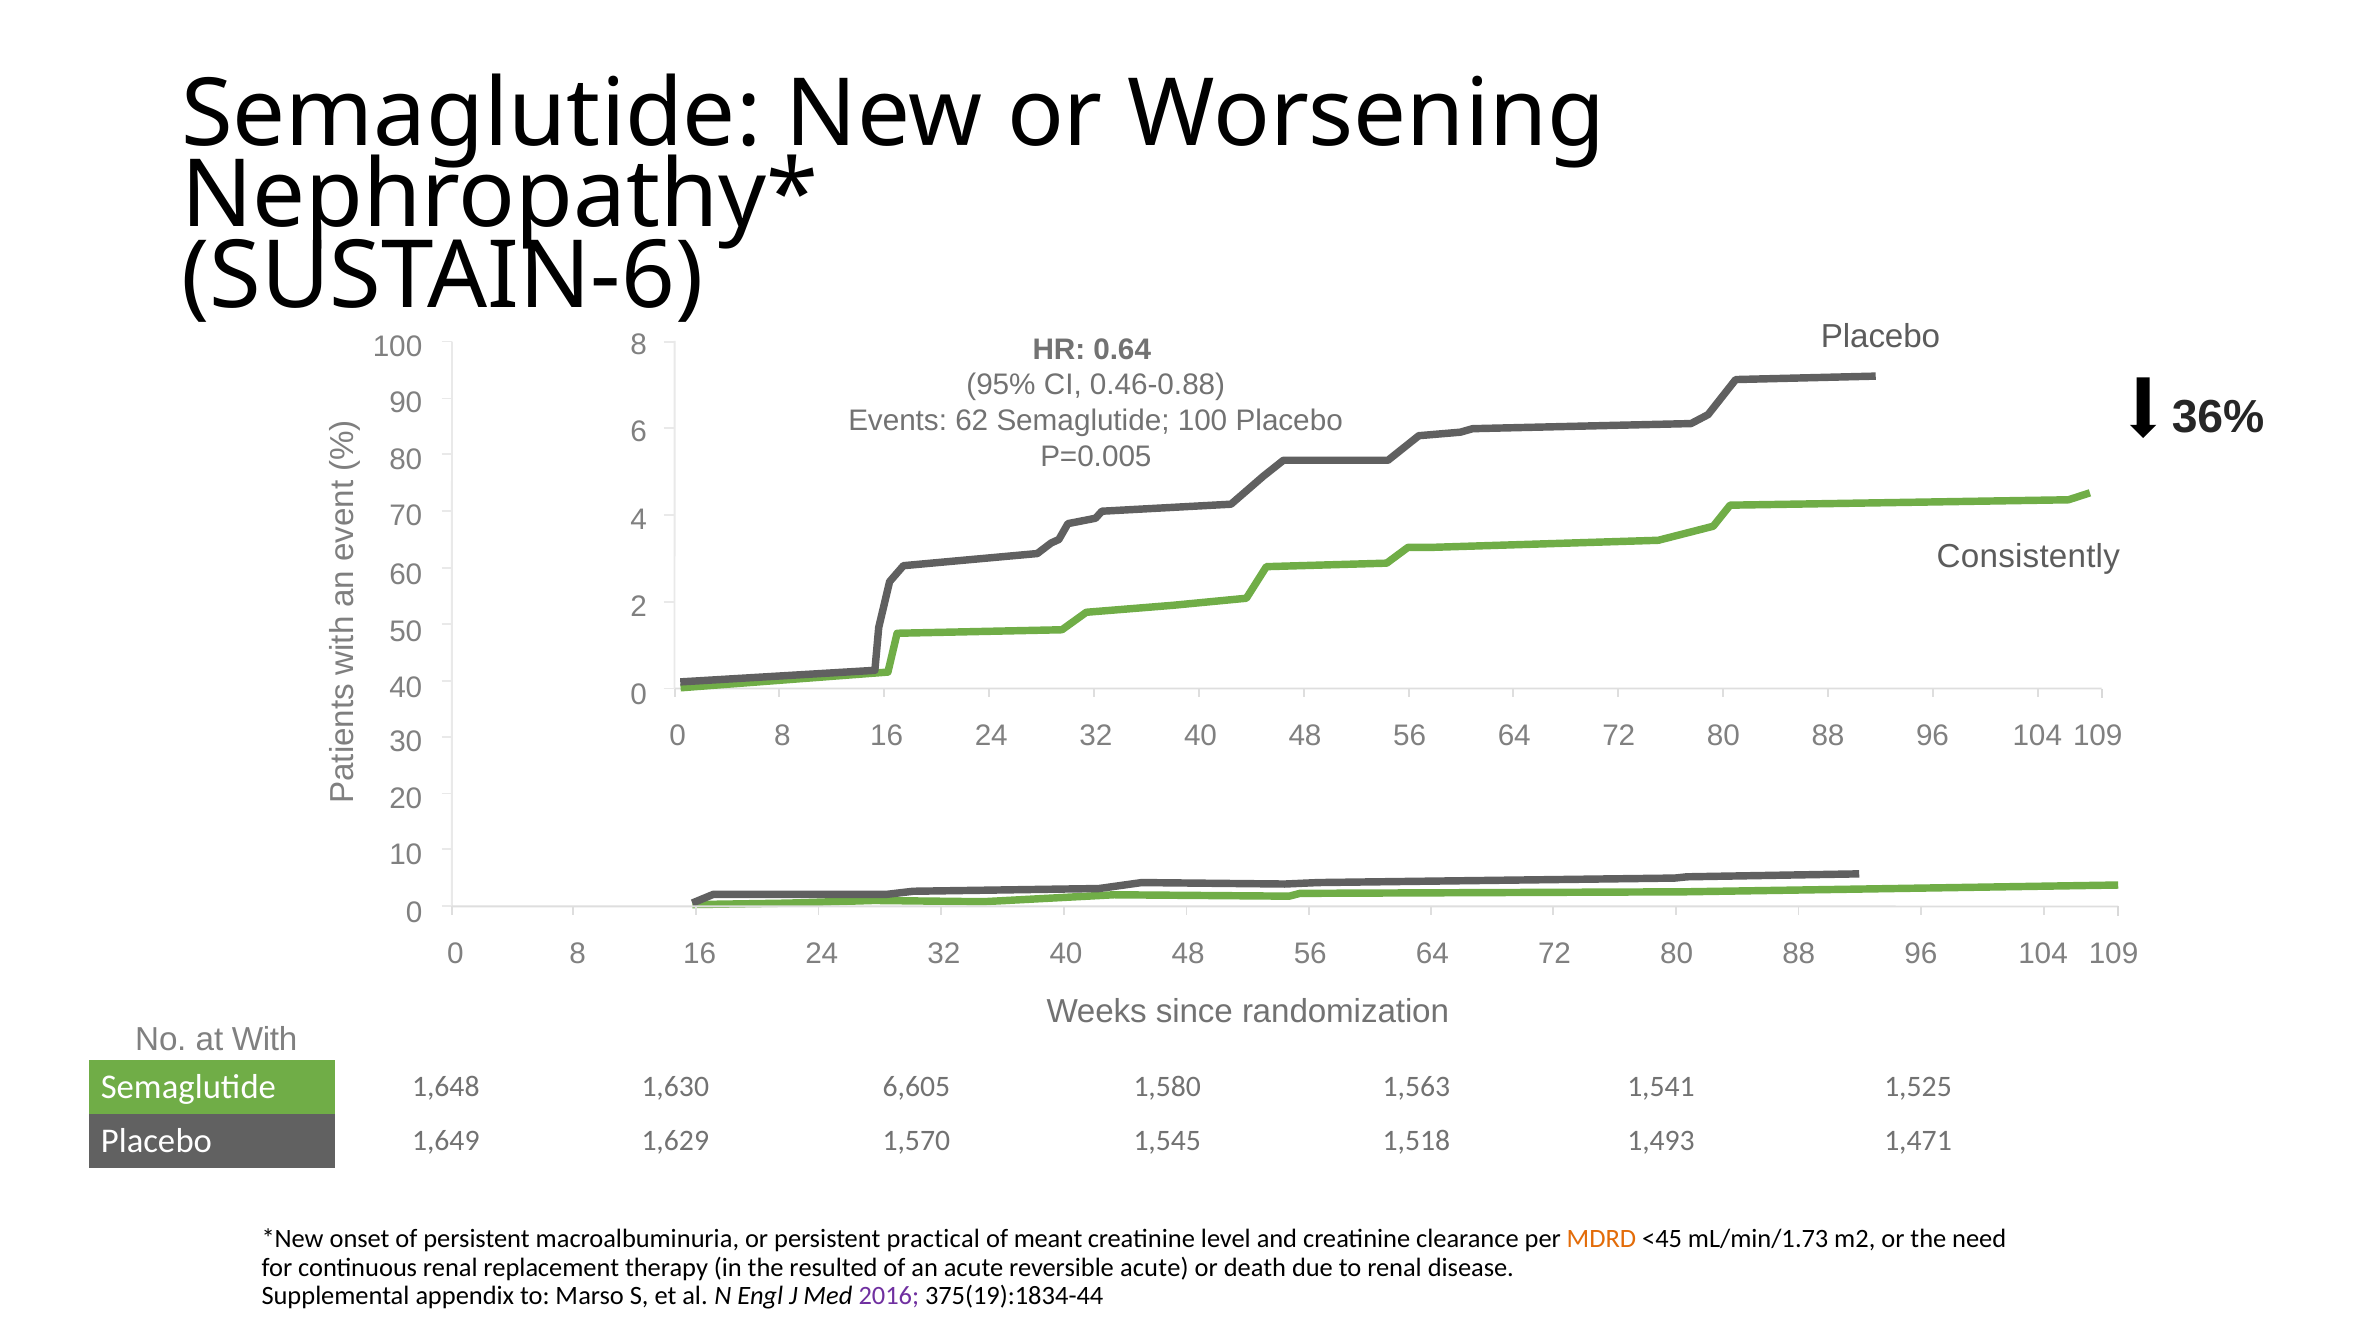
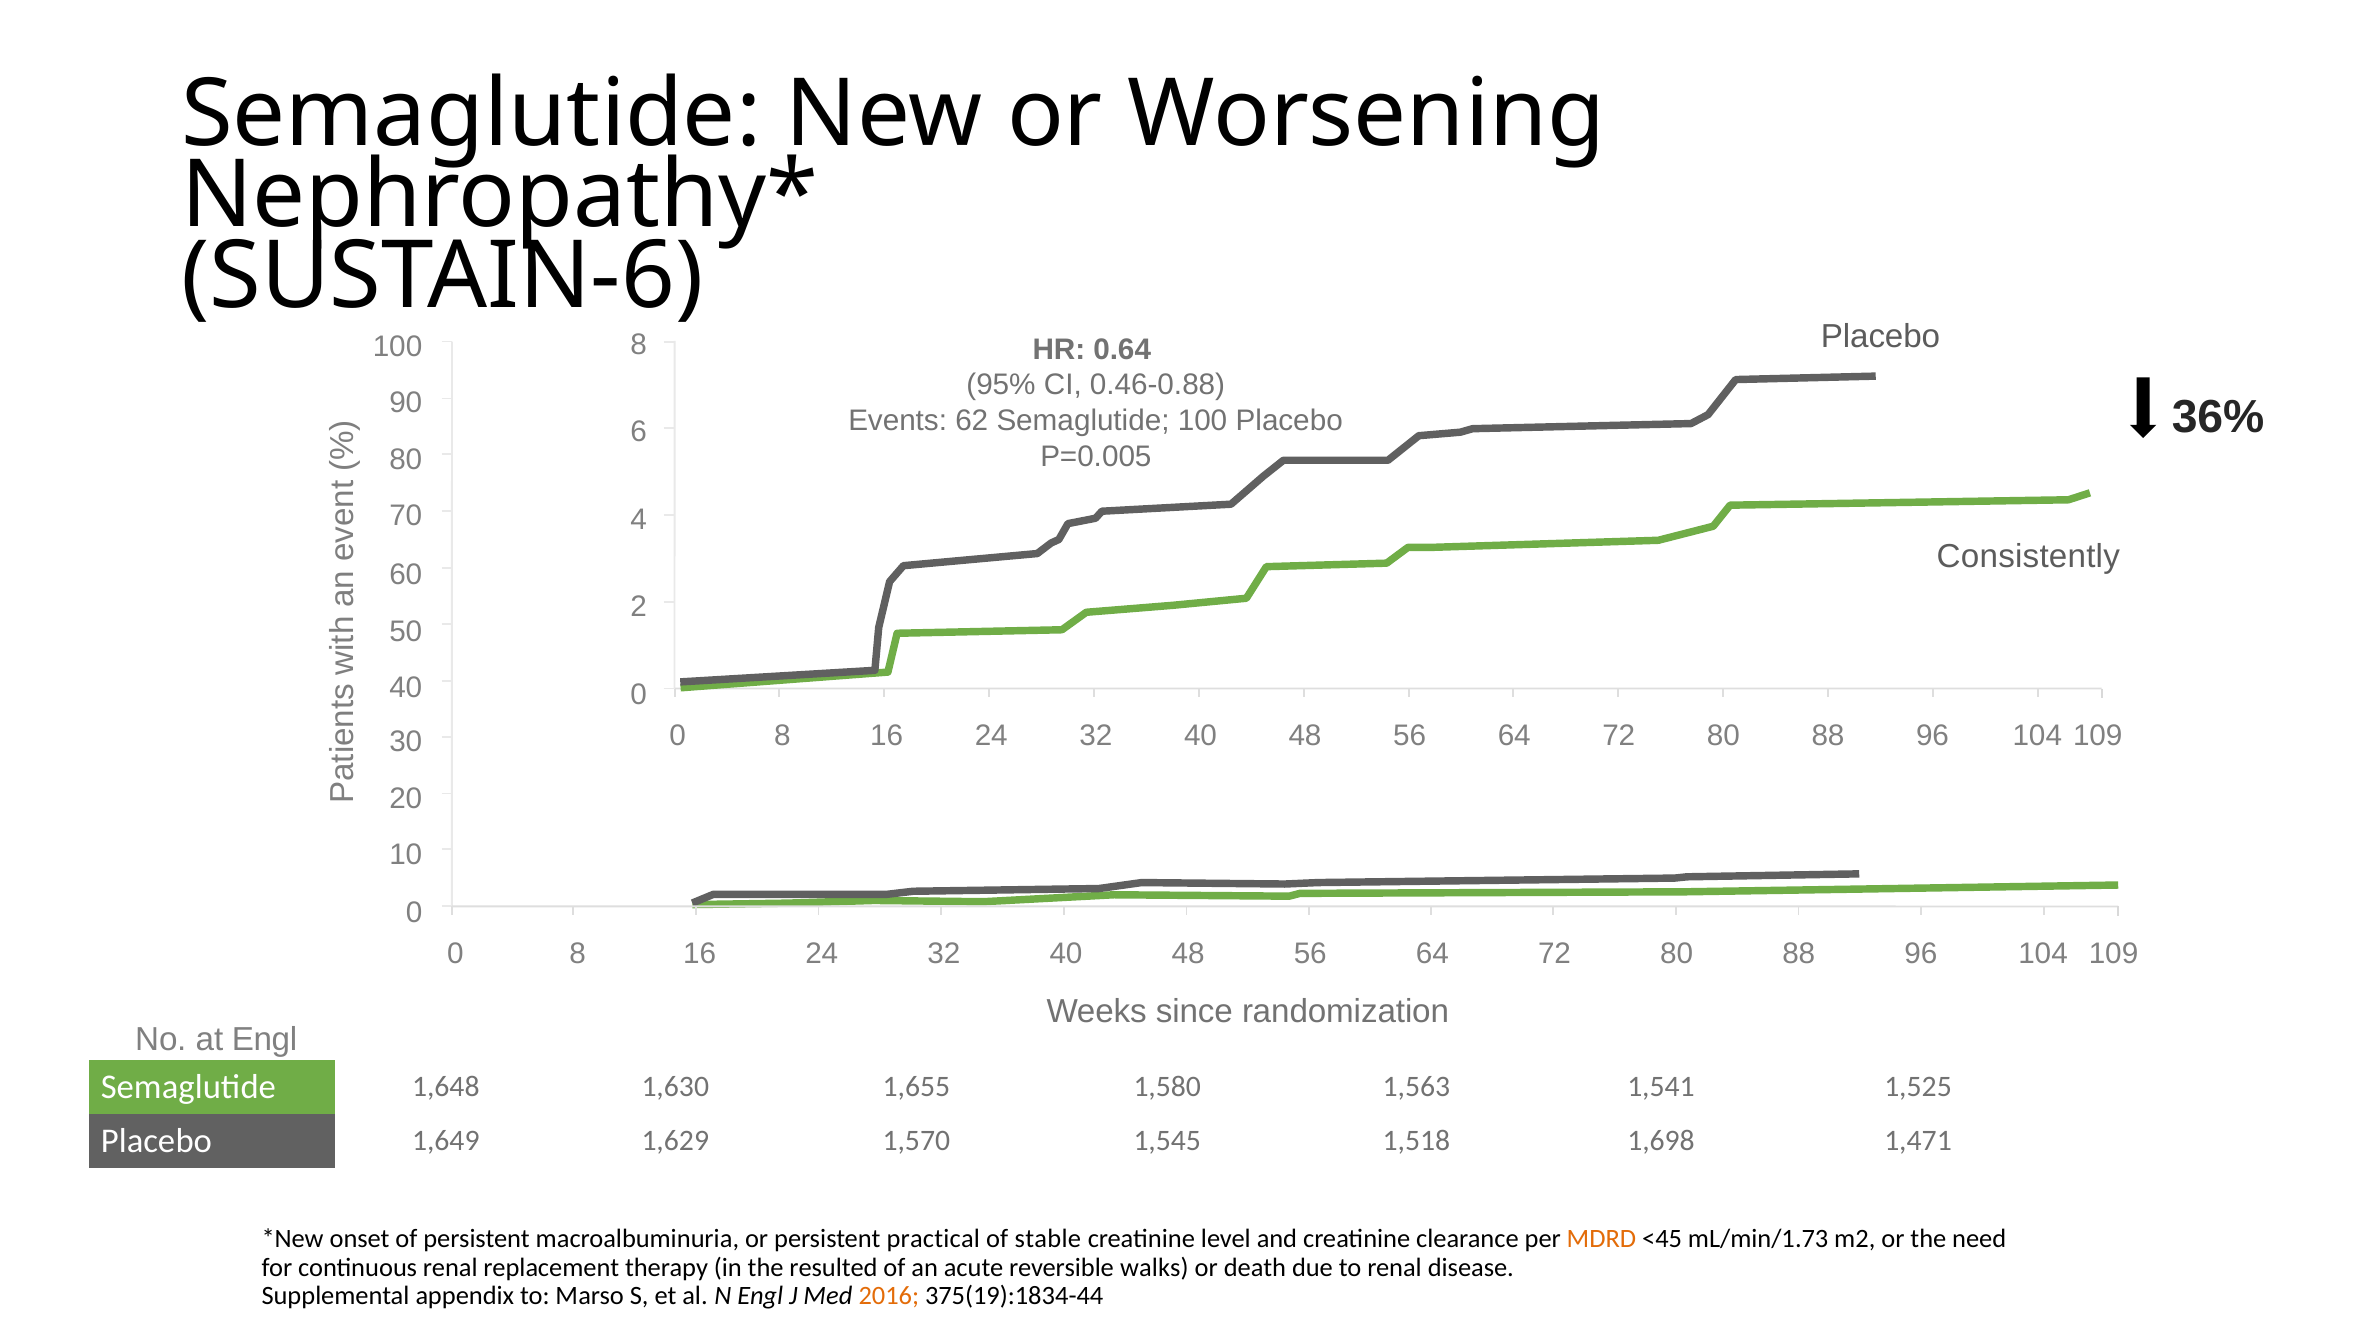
at With: With -> Engl (265, 1040)
6,605: 6,605 -> 1,655 (916, 1087)
1,493: 1,493 -> 1,698 (1661, 1141)
meant: meant -> stable (1048, 1239)
reversible acute: acute -> walks (1154, 1267)
2016 colour: purple -> orange (889, 1296)
